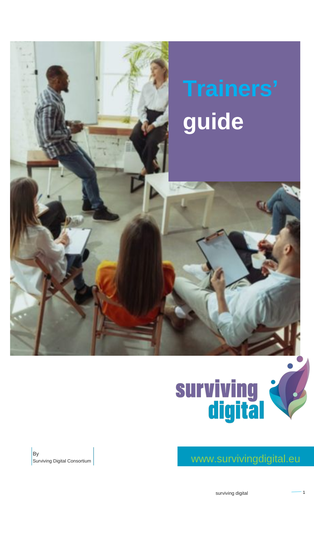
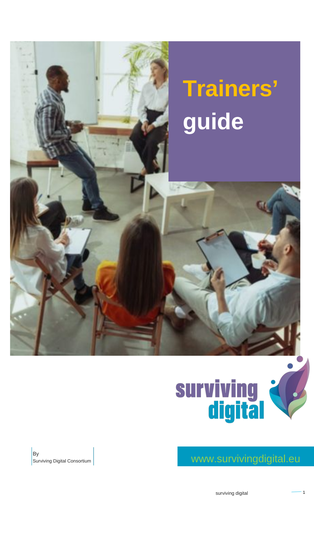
Trainers colour: light blue -> yellow (231, 89)
